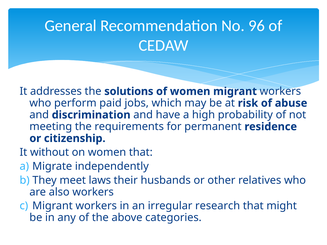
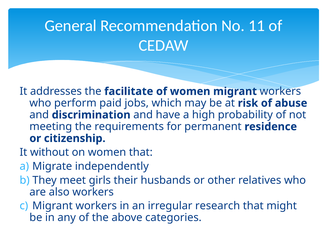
96: 96 -> 11 (257, 26)
solutions: solutions -> facilitate (129, 91)
laws: laws -> girls (100, 180)
